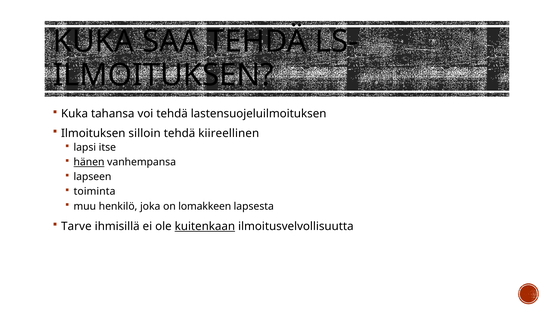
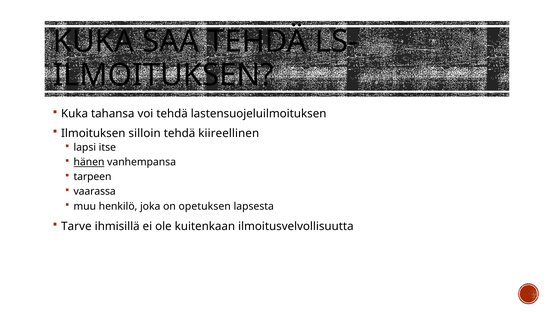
lapseen: lapseen -> tarpeen (92, 177)
toiminta: toiminta -> vaarassa (95, 191)
lomakkeen: lomakkeen -> opetuksen (205, 206)
kuitenkaan underline: present -> none (205, 226)
